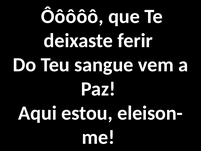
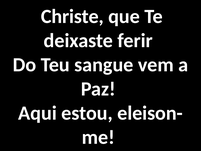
Ôôôôô: Ôôôôô -> Christe (72, 16)
